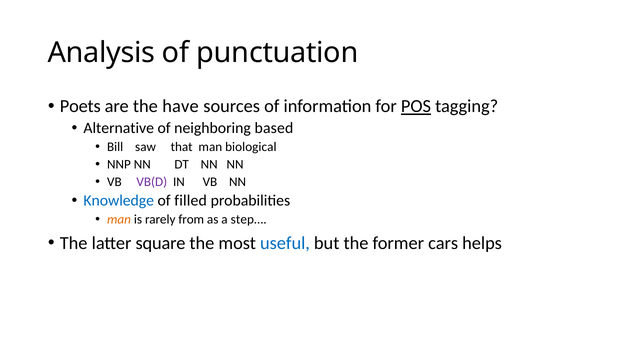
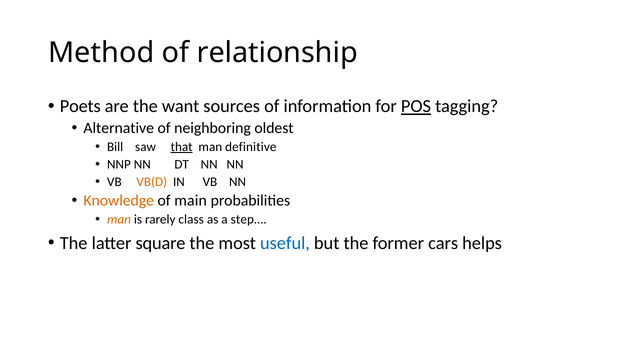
Analysis: Analysis -> Method (101, 53)
punctuation: punctuation -> relationship (277, 53)
have: have -> want (181, 107)
based: based -> oldest (274, 128)
that underline: none -> present (182, 147)
biological: biological -> definitive (251, 147)
VB(D colour: purple -> orange (152, 182)
Knowledge colour: blue -> orange (119, 201)
filled: filled -> main (191, 201)
from: from -> class (191, 220)
